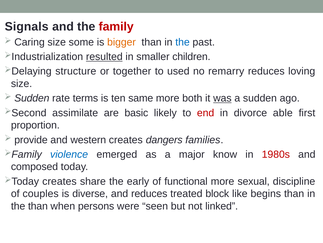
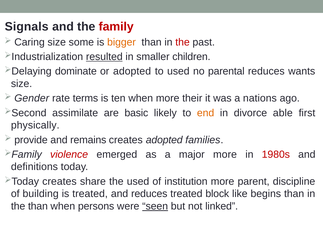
the colour: blue -> red (183, 42)
structure: structure -> dominate (76, 71)
or together: together -> adopted (132, 71)
remarry: remarry -> parental (226, 71)
loving: loving -> wants (302, 71)
Sudden: Sudden -> Gender (32, 98)
ten same: same -> when (141, 98)
both: both -> their (192, 98)
was underline: present -> none (222, 98)
a sudden: sudden -> nations (260, 98)
end colour: red -> orange (206, 113)
proportion: proportion -> physically (35, 125)
western: western -> remains (88, 139)
creates dangers: dangers -> adopted (164, 139)
violence colour: blue -> red (69, 154)
major know: know -> more (225, 154)
composed: composed -> definitions (34, 166)
the early: early -> used (138, 181)
functional: functional -> institution (186, 181)
sexual: sexual -> parent (254, 181)
couples: couples -> building (41, 193)
is diverse: diverse -> treated (90, 193)
seen underline: none -> present (155, 206)
